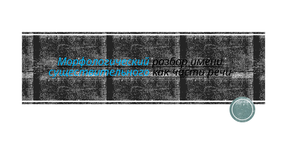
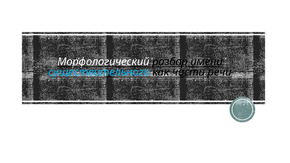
Морфологический colour: light blue -> white (103, 62)
